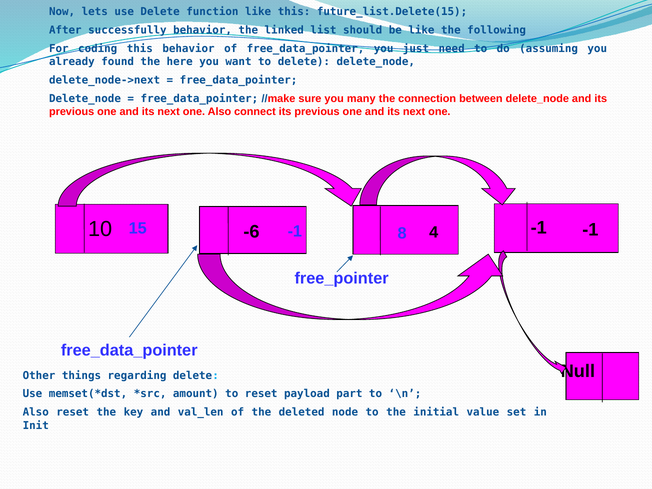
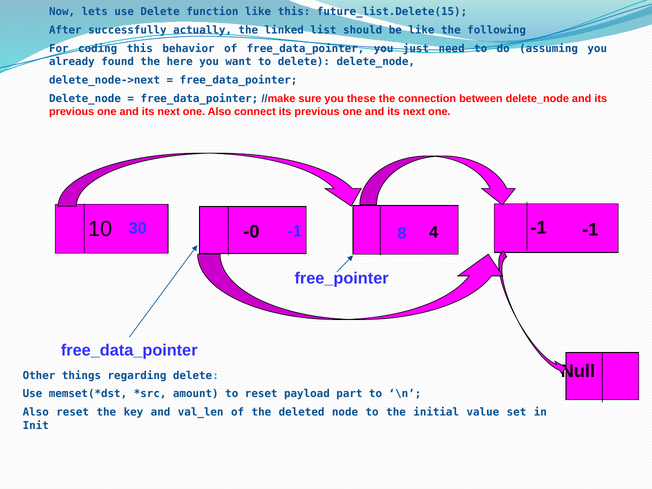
successfully behavior: behavior -> actually (203, 30)
many: many -> these (361, 99)
15: 15 -> 30 (138, 228)
-6: -6 -> -0 (251, 232)
